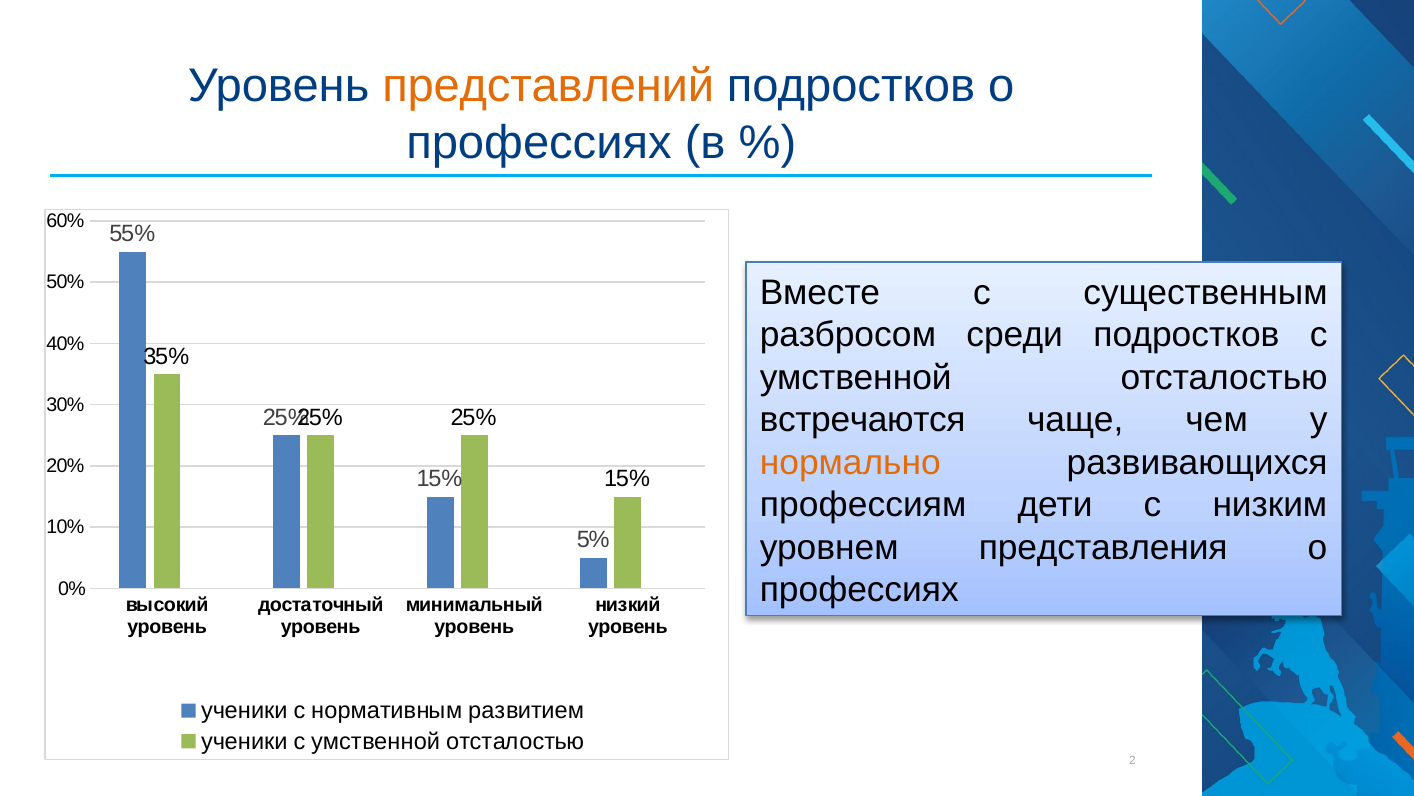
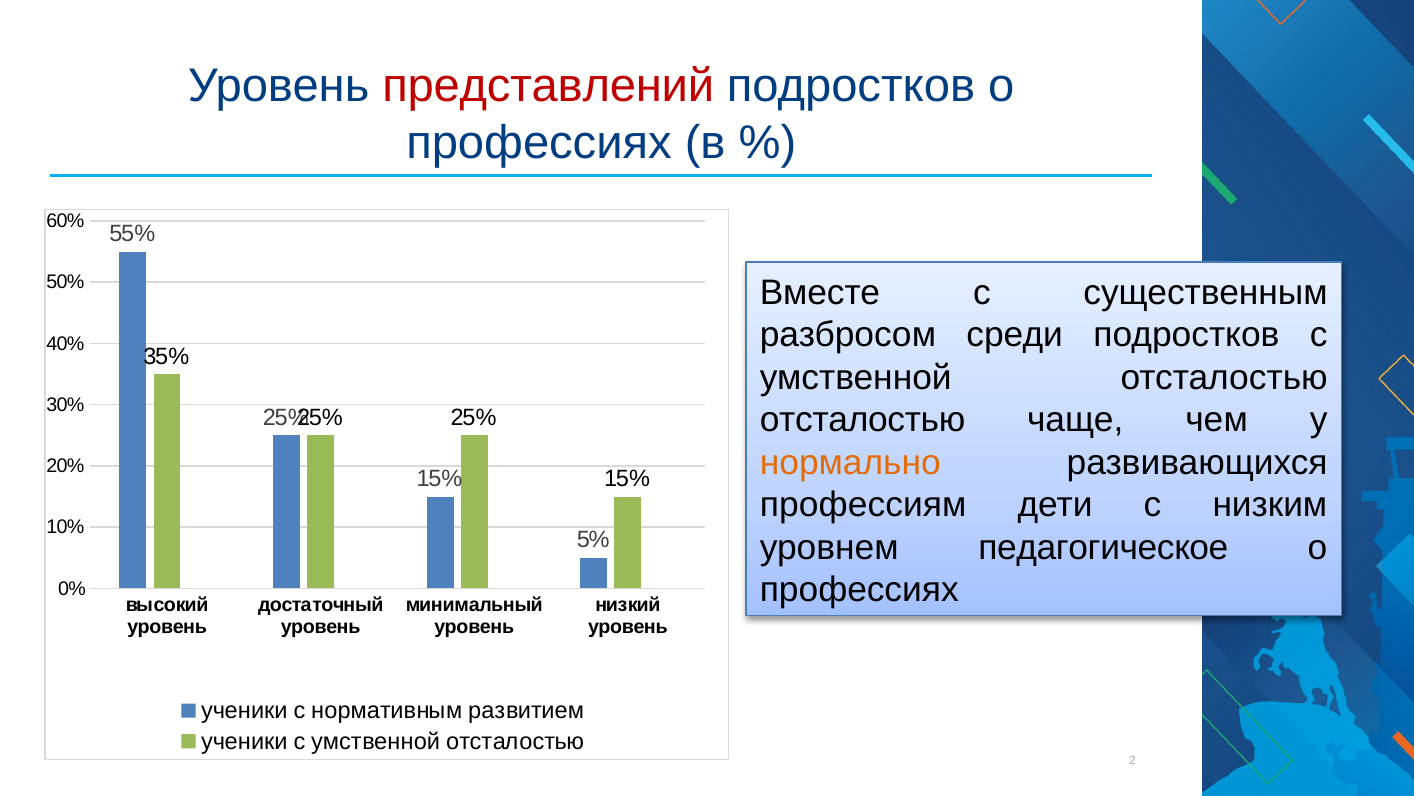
представлений colour: orange -> red (548, 86)
встречаются: встречаются -> отсталостью (863, 420)
представления: представления -> педагогическое (1103, 547)
